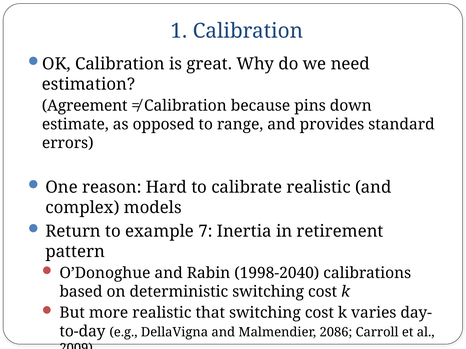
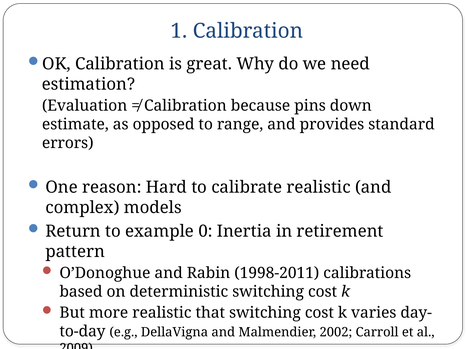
Agreement: Agreement -> Evaluation (85, 106)
7: 7 -> 0 (205, 232)
1998-2040: 1998-2040 -> 1998-2011 (277, 274)
2086: 2086 -> 2002 (336, 333)
